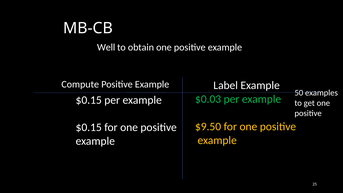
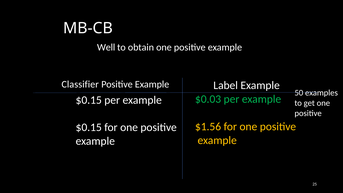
Compute: Compute -> Classifier (80, 84)
$9.50: $9.50 -> $1.56 (208, 127)
